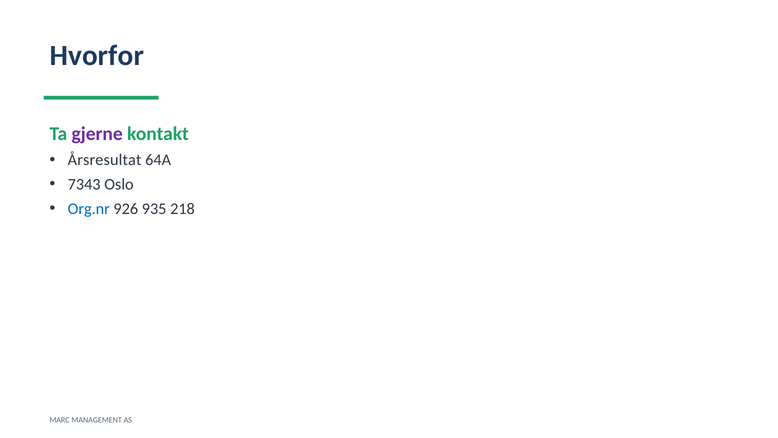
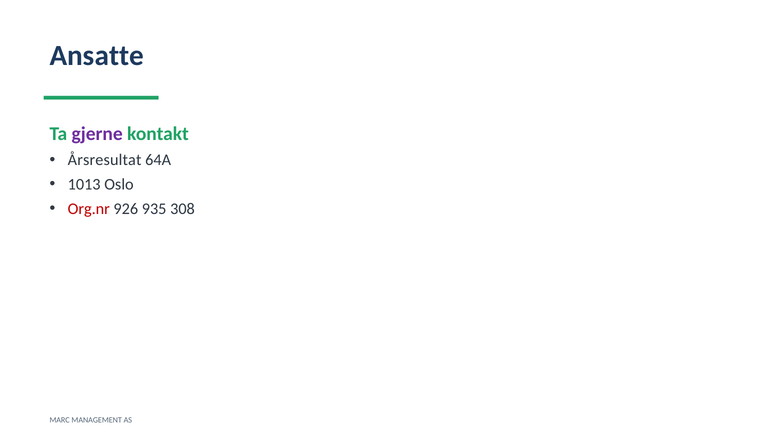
Hvorfor: Hvorfor -> Ansatte (97, 56)
7343: 7343 -> 1013 (84, 184)
Org.nr colour: blue -> red (89, 209)
218: 218 -> 308 (182, 209)
